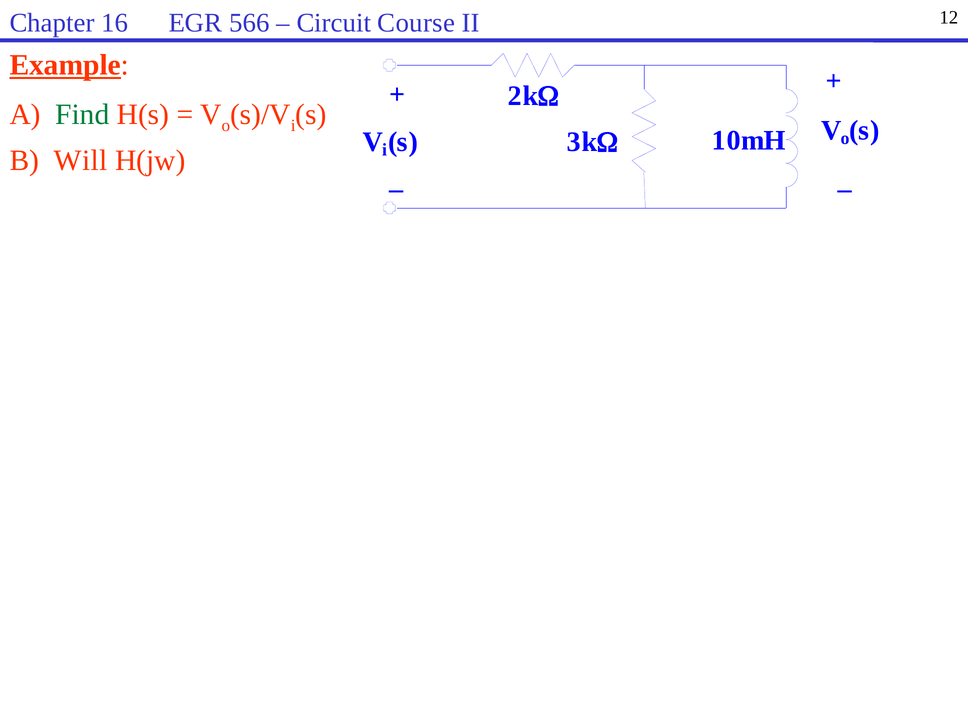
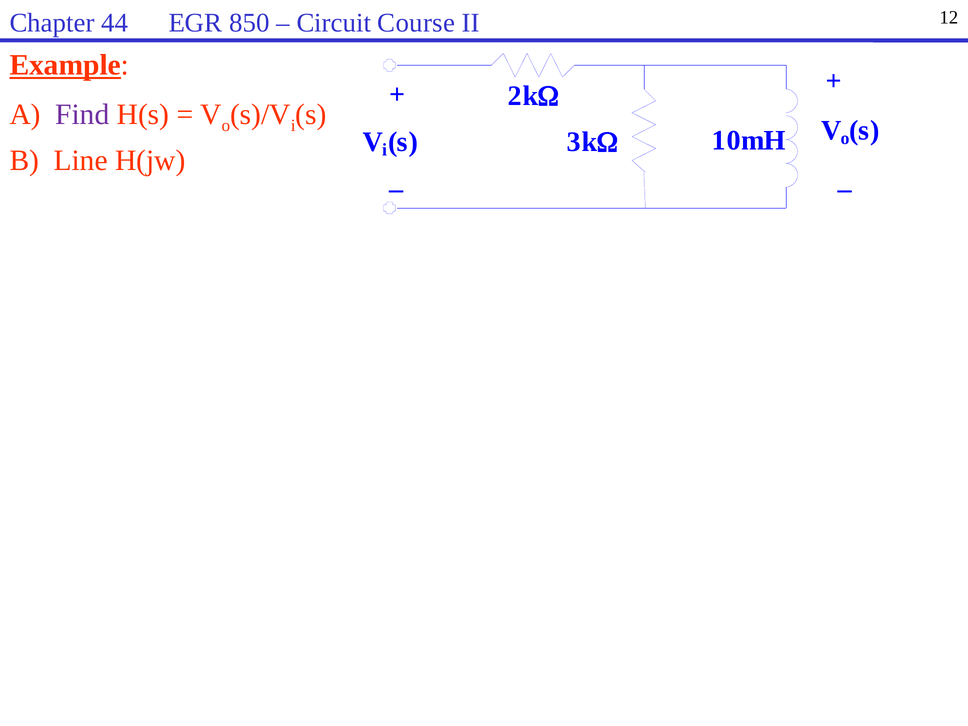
16: 16 -> 44 (115, 23)
566: 566 -> 850 (249, 23)
Find colour: green -> purple (82, 114)
Will: Will -> Line (81, 161)
